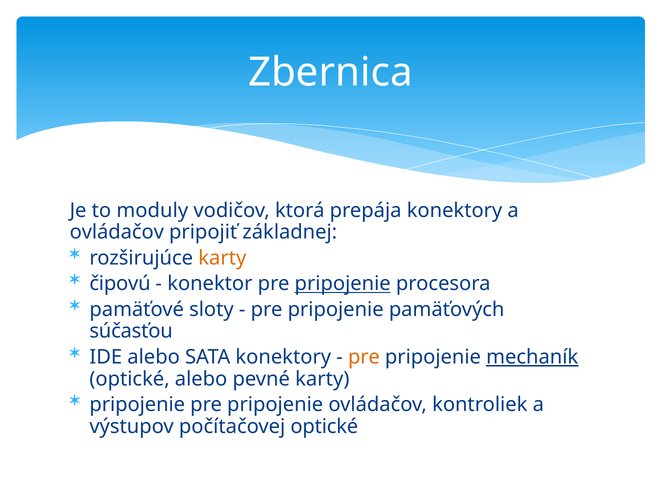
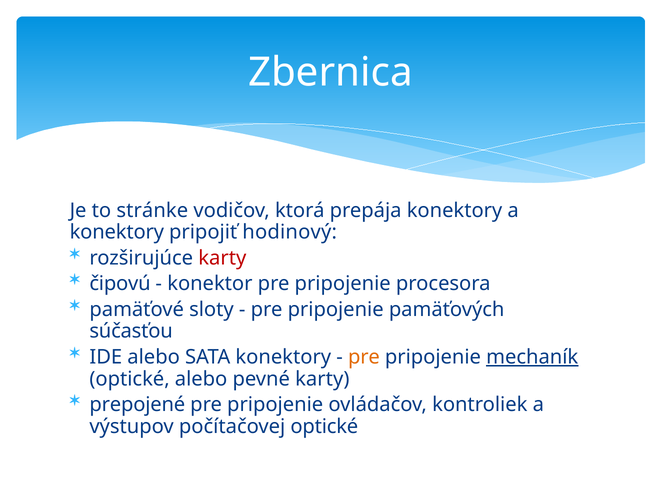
moduly: moduly -> stránke (152, 210)
ovládačov: ovládačov -> konektory (117, 232)
základnej: základnej -> hodinový (290, 232)
karty colour: orange -> red (222, 258)
pripojenie underline: present -> none (343, 284)
pripojenie: pripojenie -> prepojené (137, 404)
